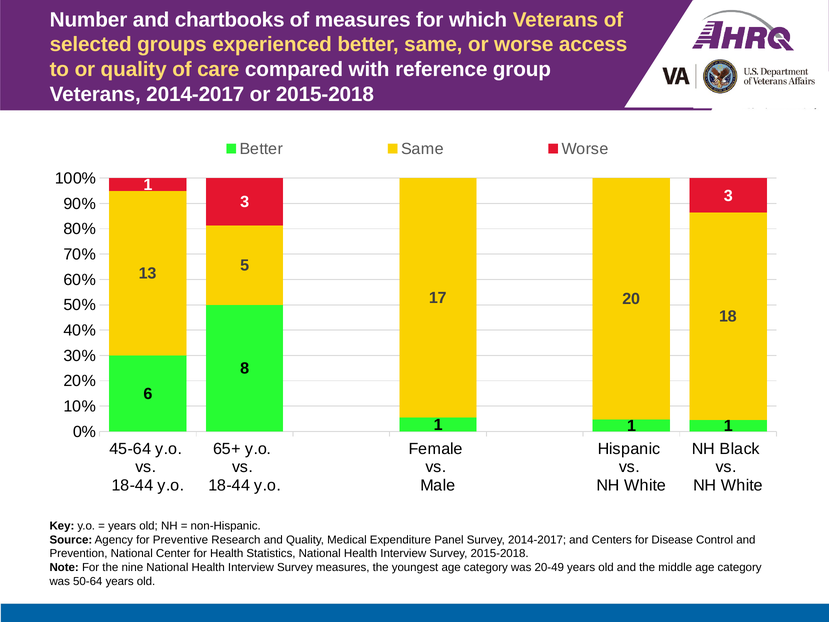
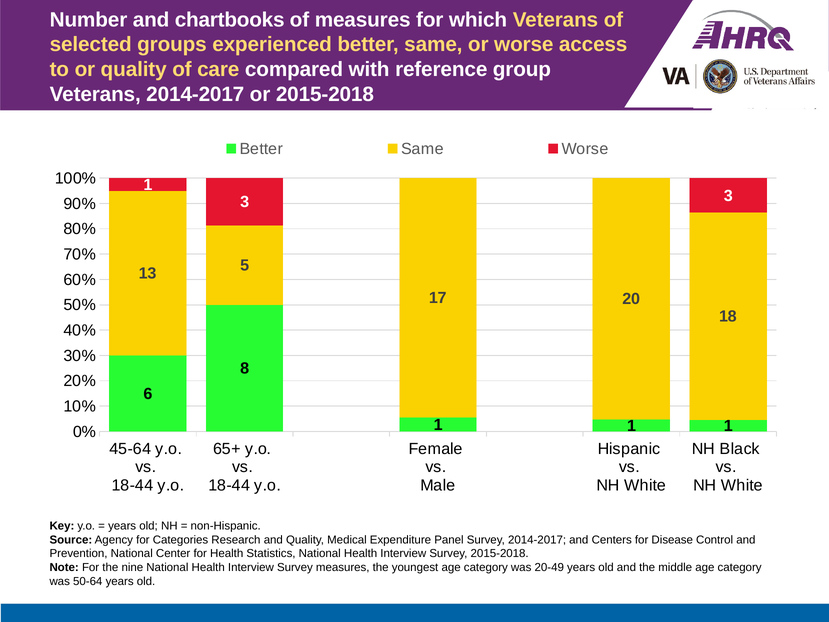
Preventive: Preventive -> Categories (181, 540)
